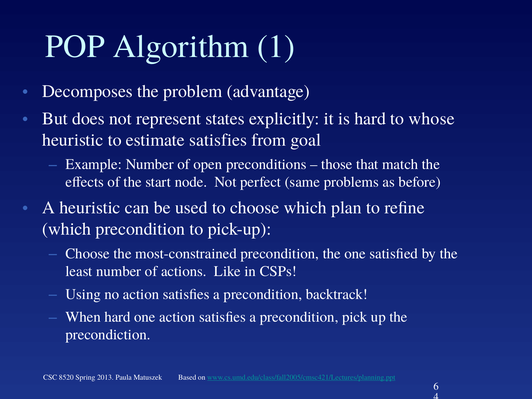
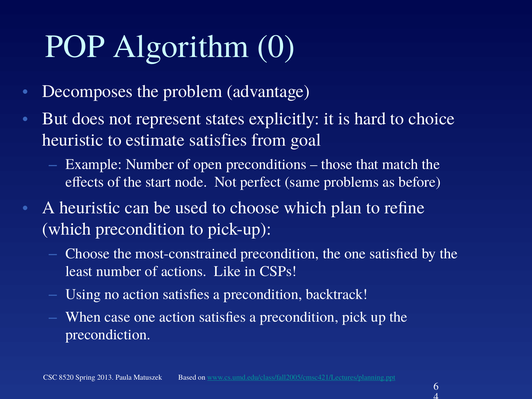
1: 1 -> 0 (276, 47)
whose: whose -> choice (432, 119)
When hard: hard -> case (117, 317)
